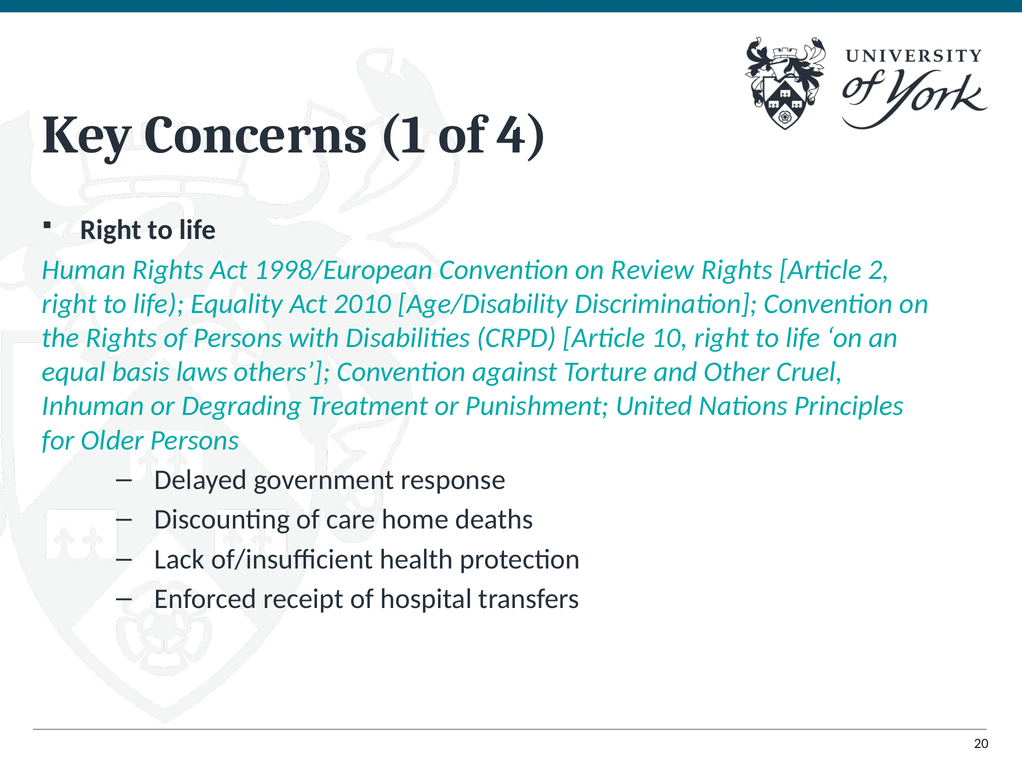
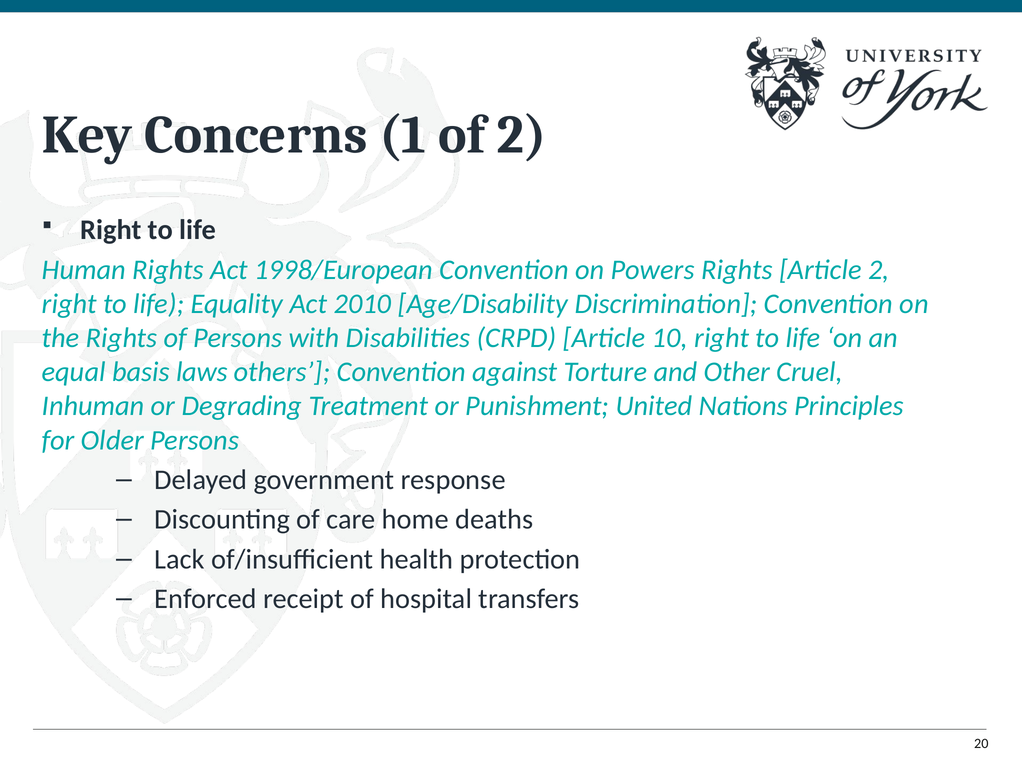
of 4: 4 -> 2 (522, 135)
Review: Review -> Powers (653, 270)
